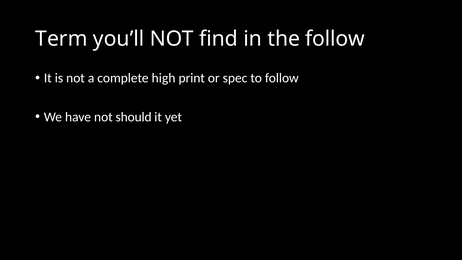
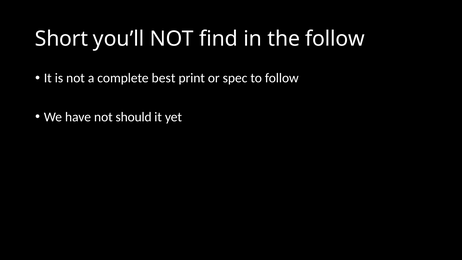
Term: Term -> Short (61, 39)
high: high -> best (164, 78)
